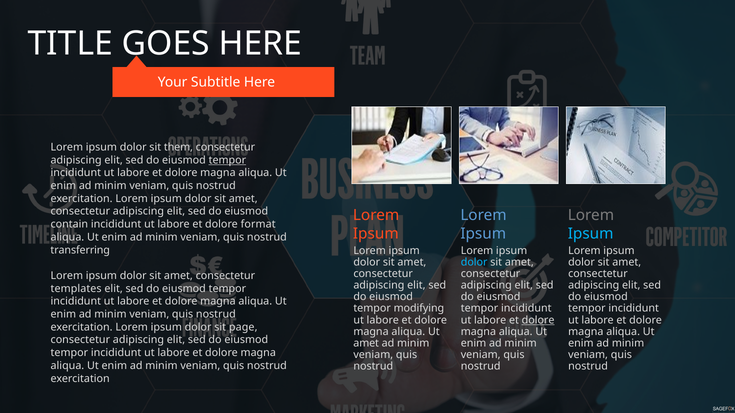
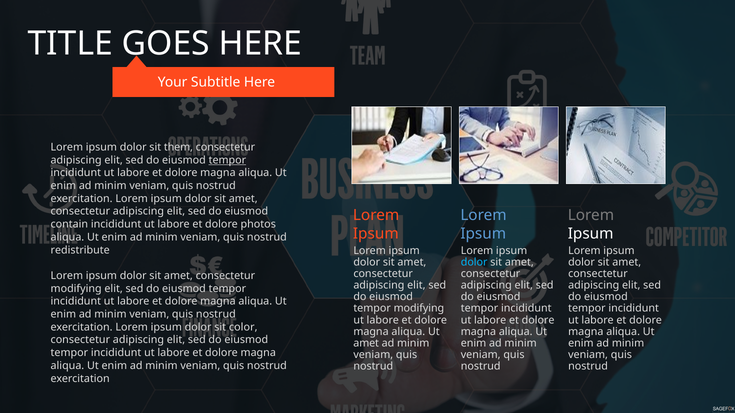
format: format -> photos (258, 224)
Ipsum colour: light blue -> white (591, 234)
transferring: transferring -> redistribute (80, 250)
templates: templates -> modifying (76, 289)
dolore underline: present -> none (538, 320)
page: page -> color (243, 327)
